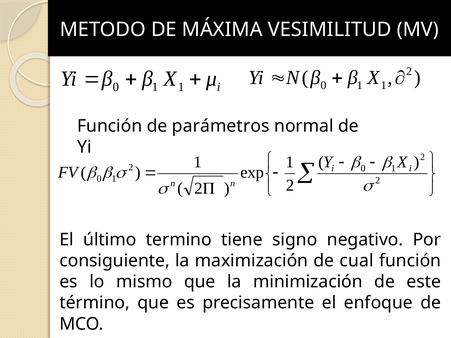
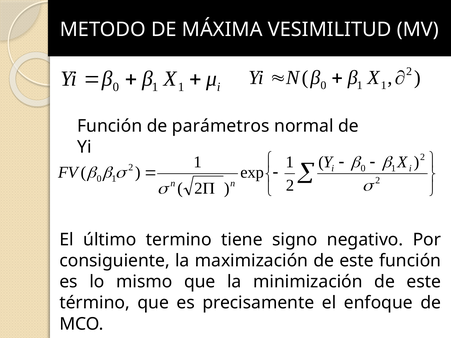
maximización de cual: cual -> este (357, 261)
